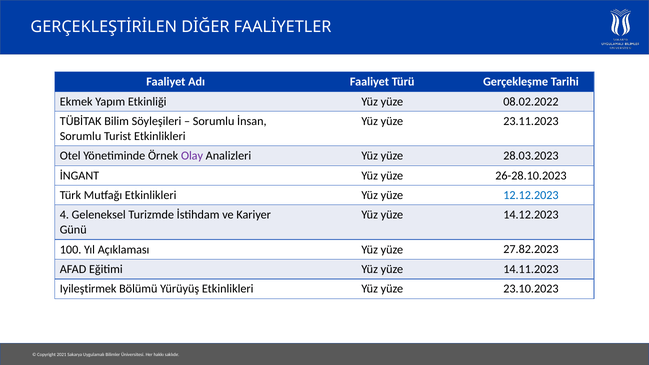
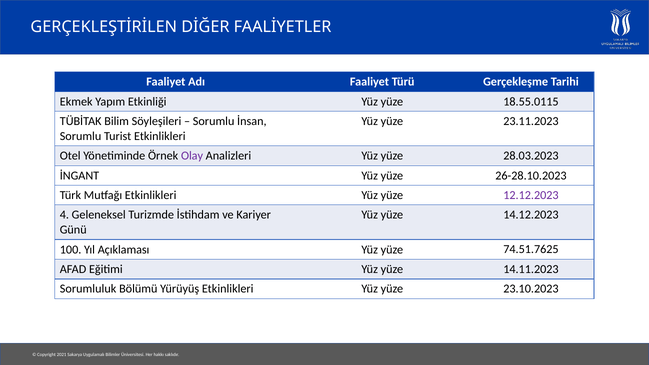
08.02.2022: 08.02.2022 -> 18.55.0115 (531, 102)
12.12.2023 colour: blue -> purple (531, 195)
27.82.2023: 27.82.2023 -> 74.51.7625 (531, 249)
Iyileştirmek: Iyileştirmek -> Sorumluluk (88, 289)
